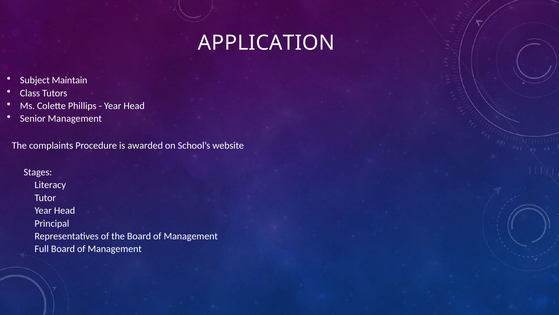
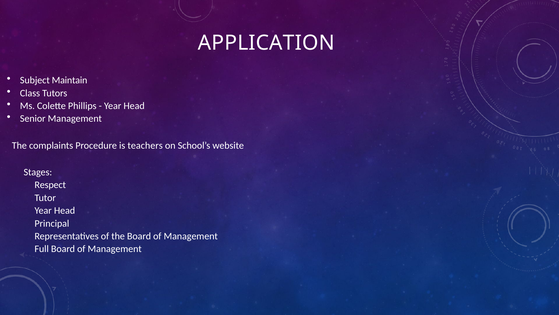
awarded: awarded -> teachers (145, 145)
Literacy: Literacy -> Respect (50, 185)
